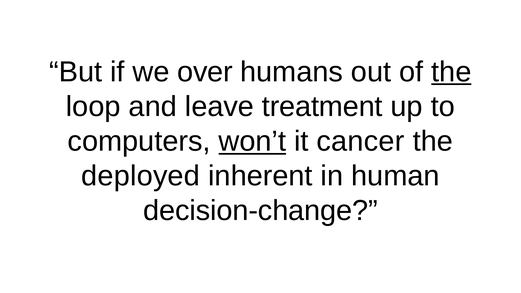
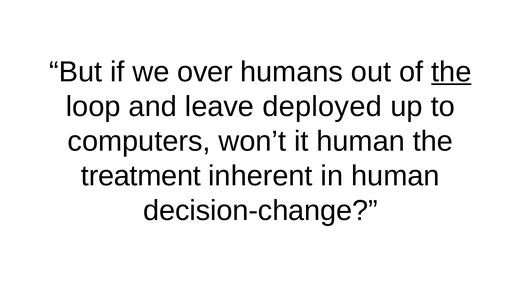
treatment: treatment -> deployed (322, 107)
won’t underline: present -> none (252, 141)
it cancer: cancer -> human (361, 141)
deployed: deployed -> treatment (141, 176)
